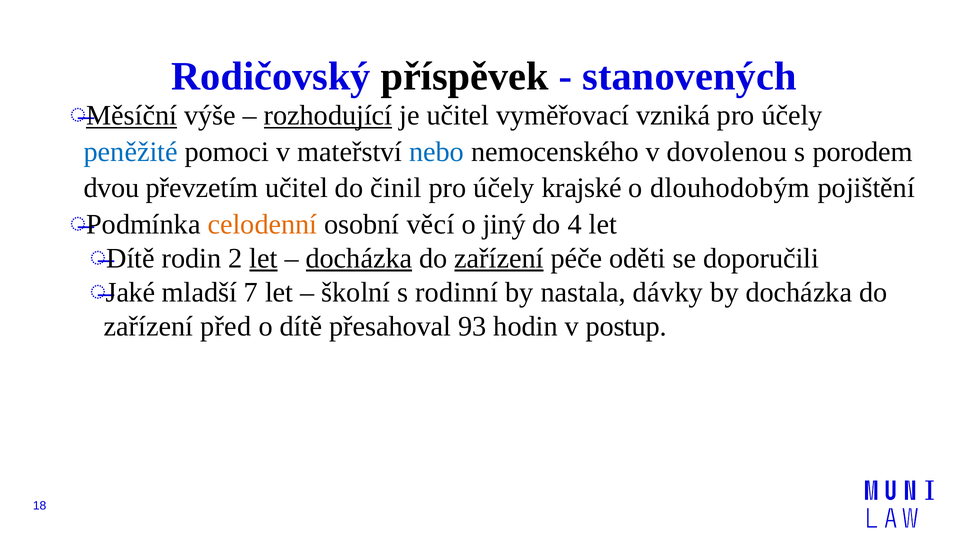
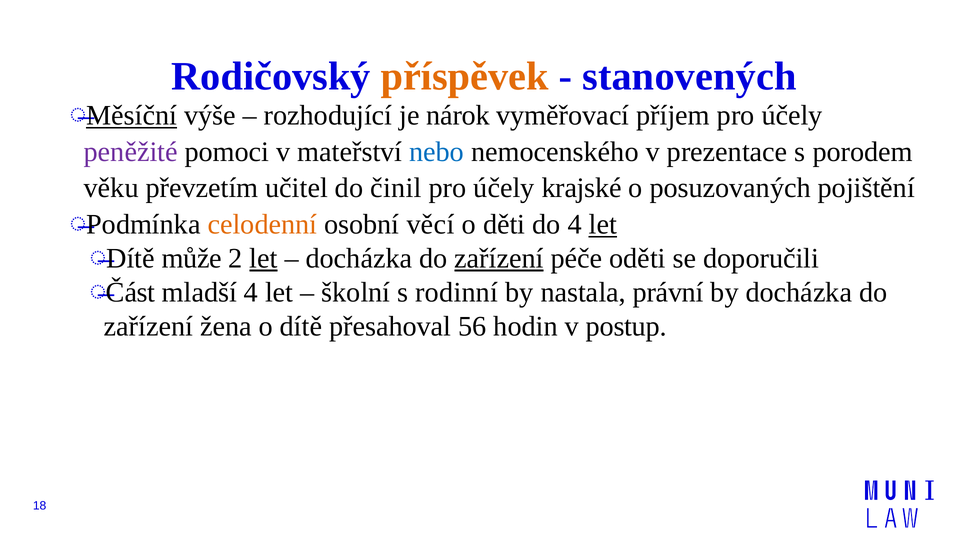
příspěvek colour: black -> orange (465, 76)
rozhodující underline: present -> none (328, 116)
je učitel: učitel -> nárok (458, 116)
vzniká: vzniká -> příjem (673, 116)
peněžité colour: blue -> purple (131, 152)
dovolenou: dovolenou -> prezentace (727, 152)
dvou: dvou -> věku (111, 188)
dlouhodobým: dlouhodobým -> posuzovaných (730, 188)
jiný: jiný -> děti (504, 225)
let underline: none -> present (603, 225)
rodin: rodin -> může (192, 258)
docházka underline: present -> none (359, 258)
Jaké: Jaké -> Část (131, 292)
mladší 7: 7 -> 4 (251, 292)
dávky: dávky -> právní (668, 292)
před: před -> žena (226, 326)
93: 93 -> 56 (472, 326)
